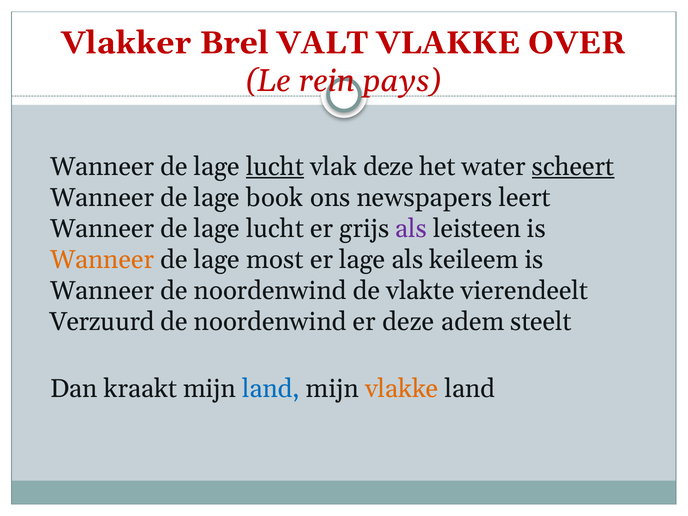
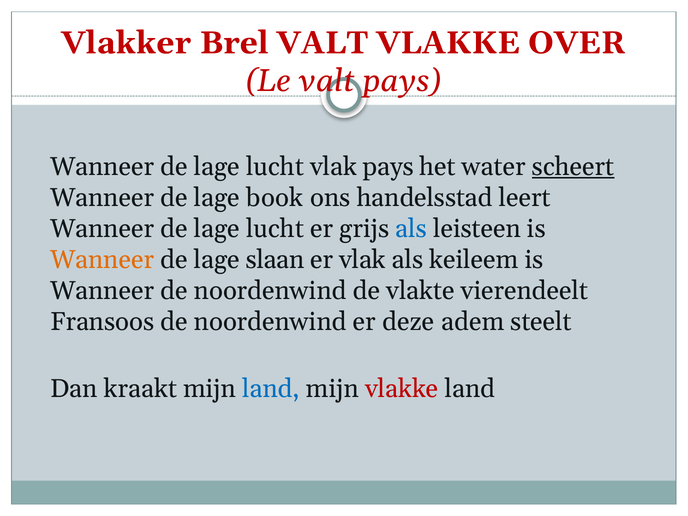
Le rein: rein -> valt (327, 81)
lucht underline: present -> none (275, 167)
vlak deze: deze -> pays (388, 167)
newspapers: newspapers -> handelsstad (425, 198)
als colour: purple -> blue (411, 229)
most: most -> slaan (275, 260)
er lage: lage -> vlak (363, 260)
Verzuurd: Verzuurd -> Fransoos (102, 322)
vlakke colour: orange -> red (402, 389)
